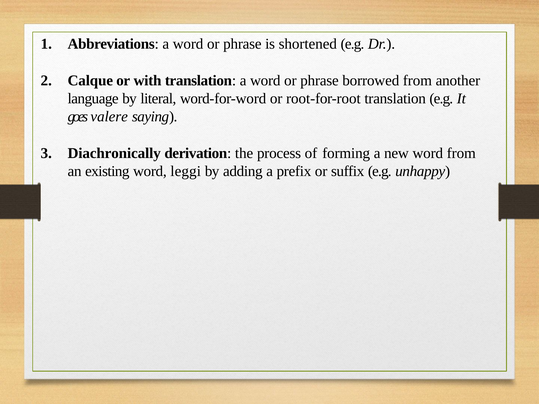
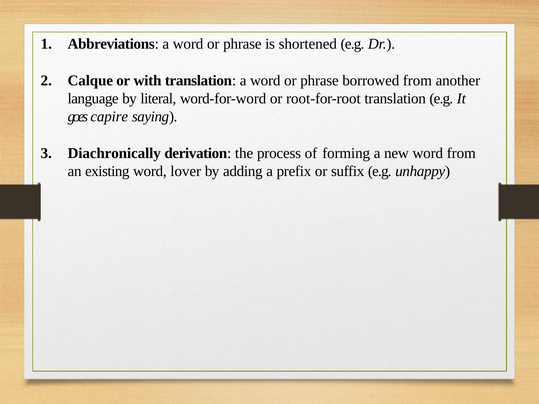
valere: valere -> capire (109, 117)
leggi: leggi -> lover (186, 171)
